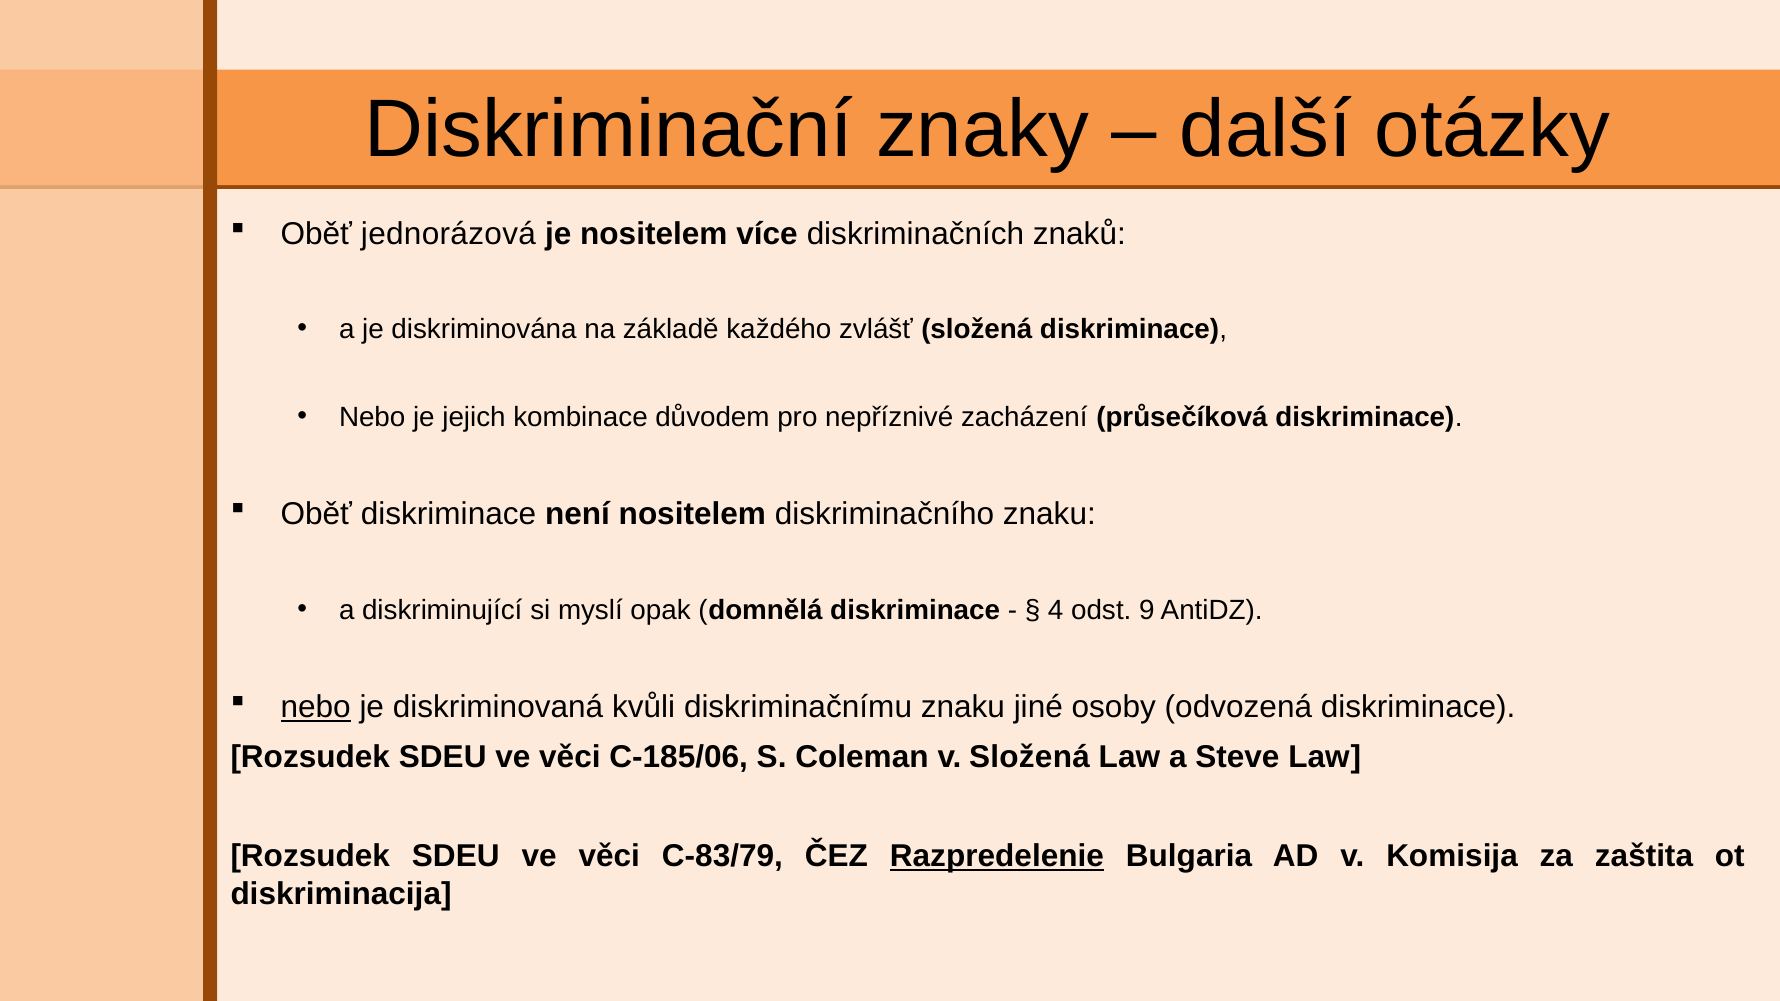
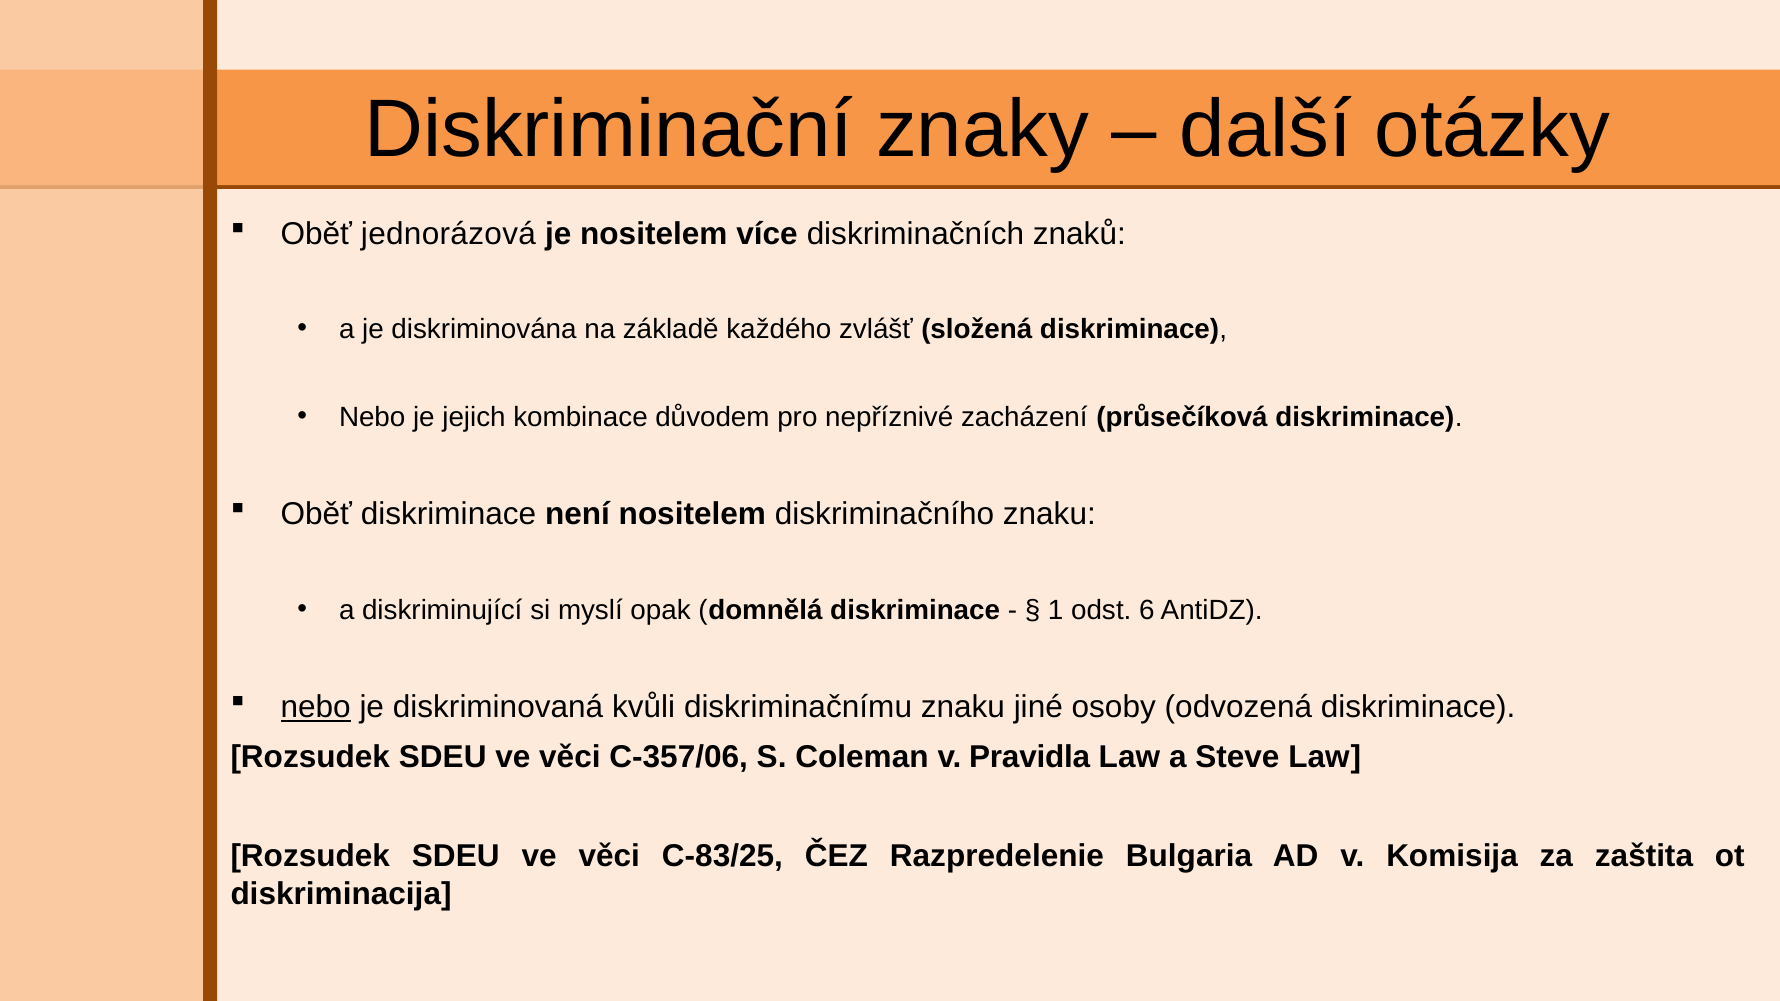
4: 4 -> 1 (1056, 610)
9: 9 -> 6 (1147, 610)
C-185/06: C-185/06 -> C-357/06 (679, 757)
v Složená: Složená -> Pravidla (1030, 757)
C-83/79: C-83/79 -> C-83/25 (722, 857)
Razpredelenie underline: present -> none (997, 857)
